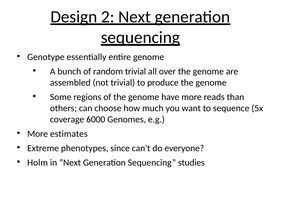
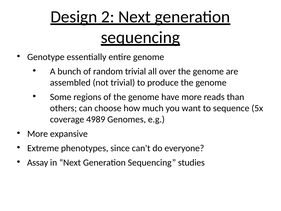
6000: 6000 -> 4989 (96, 119)
estimates: estimates -> expansive (69, 134)
Holm: Holm -> Assay (38, 162)
